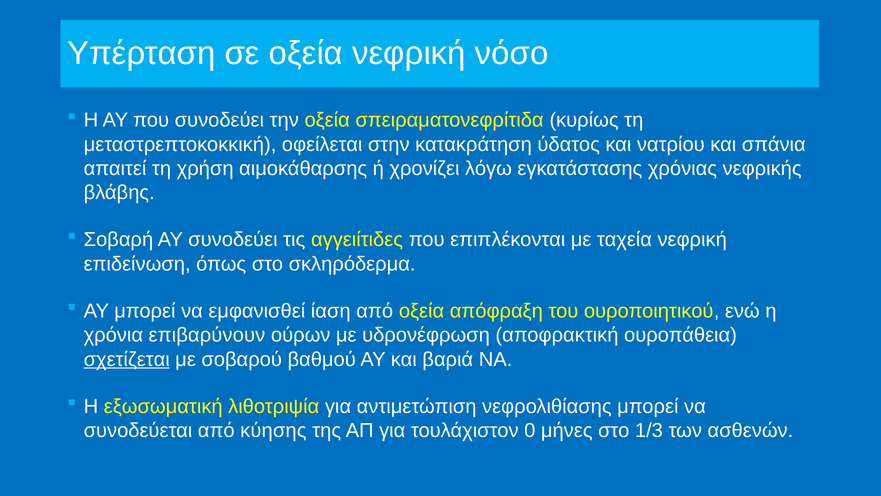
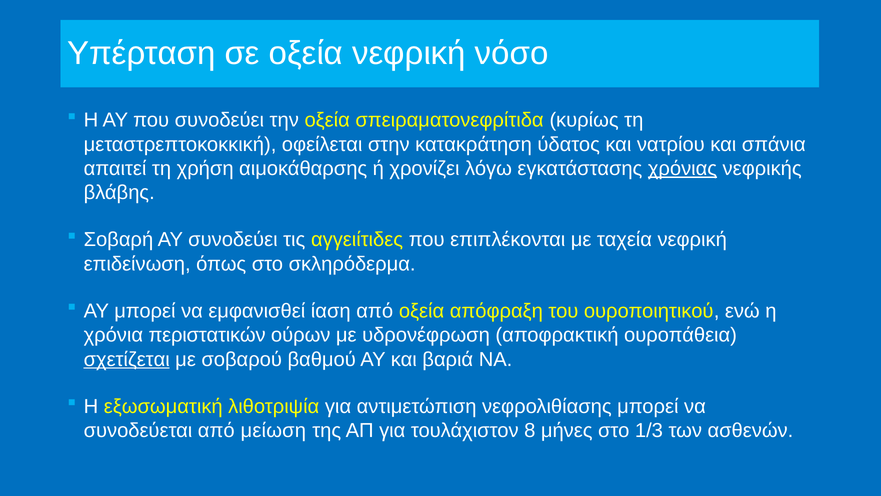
χρόνιας underline: none -> present (682, 168)
επιβαρύνουν: επιβαρύνουν -> περιστατικών (207, 335)
κύησης: κύησης -> μείωση (273, 430)
0: 0 -> 8 (530, 430)
